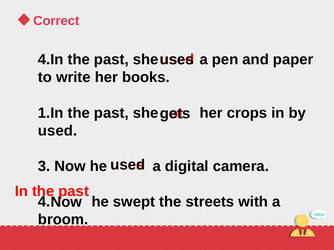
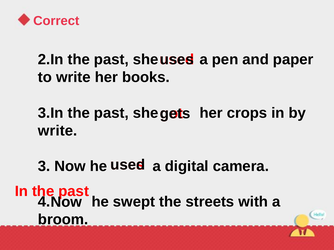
4.In: 4.In -> 2.In (51, 60)
1.In: 1.In -> 3.In (51, 113)
used: used -> write (58, 131)
